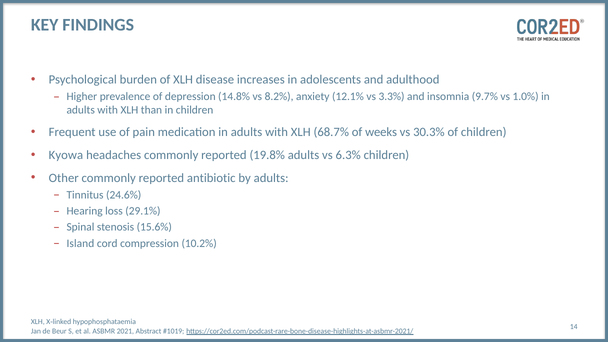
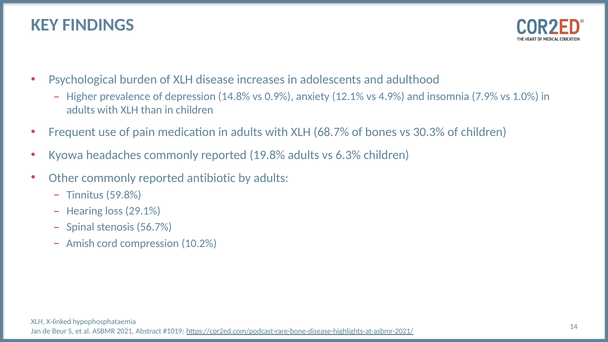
8.2%: 8.2% -> 0.9% (279, 96)
3.3%: 3.3% -> 4.9% (392, 96)
9.7%: 9.7% -> 7.9% (485, 96)
weeks: weeks -> bones (381, 132)
24.6%: 24.6% -> 59.8% (124, 195)
15.6%: 15.6% -> 56.7% (154, 227)
Island: Island -> Amish (81, 243)
